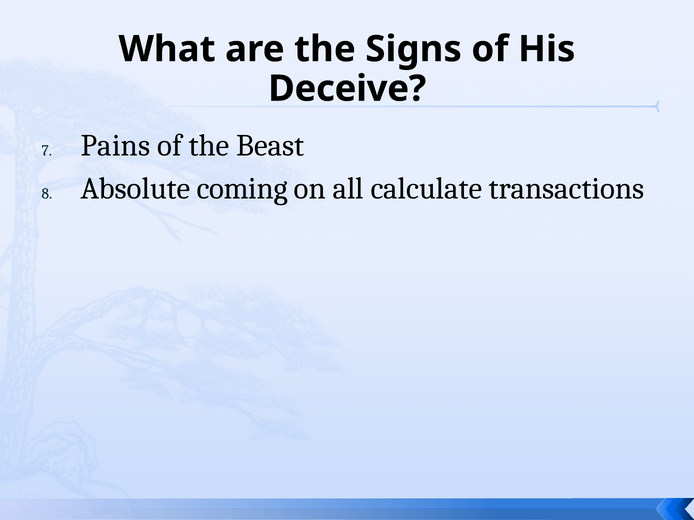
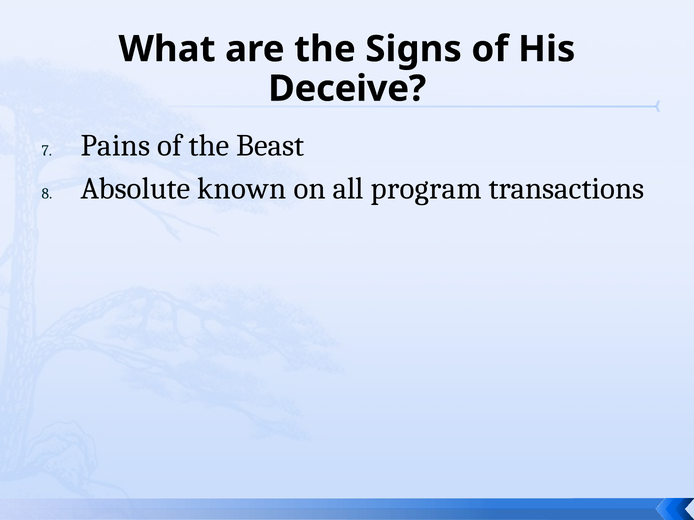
coming: coming -> known (242, 189)
calculate: calculate -> program (426, 189)
